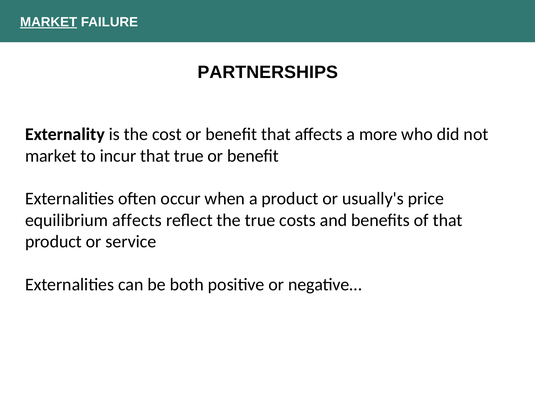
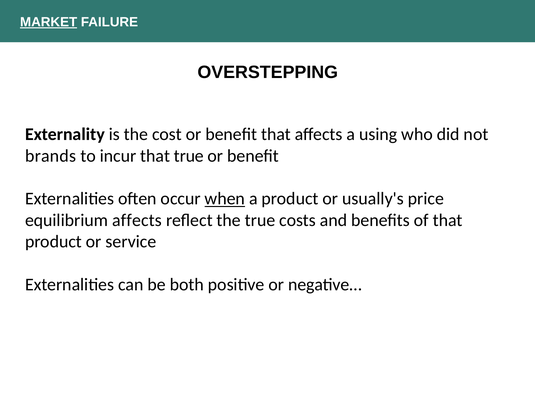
PARTNERSHIPS: PARTNERSHIPS -> OVERSTEPPING (268, 72)
more: more -> using (378, 134)
market: market -> brands (51, 156)
when underline: none -> present (225, 198)
